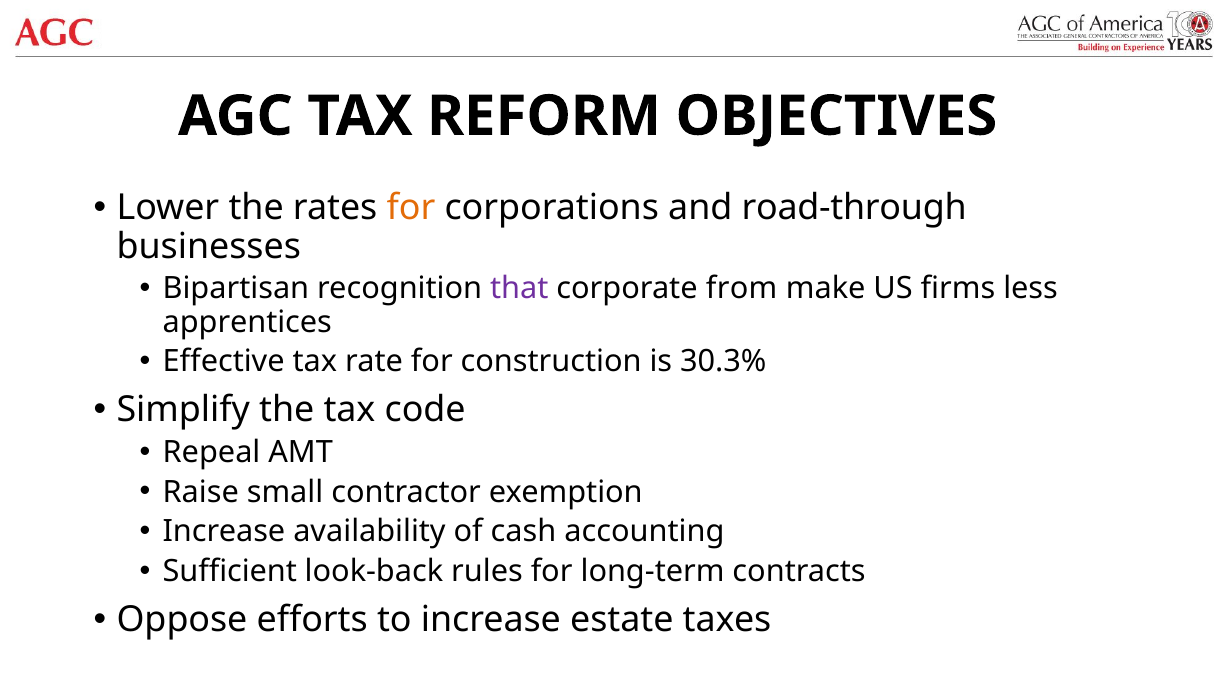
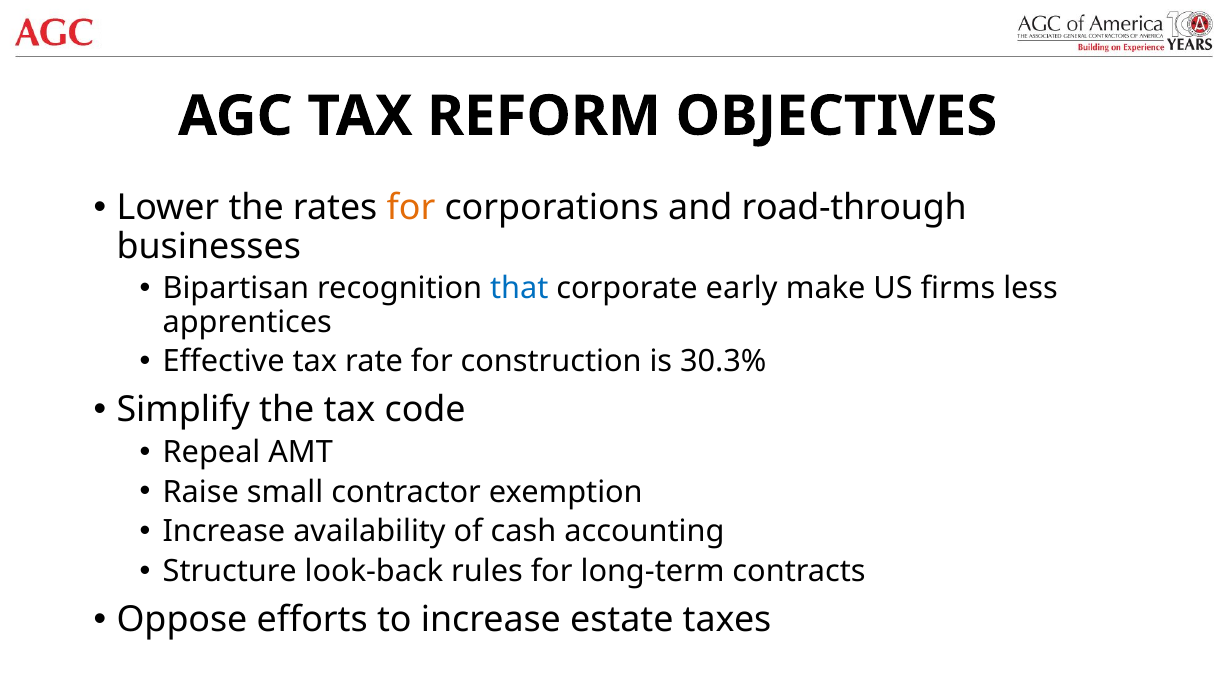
that colour: purple -> blue (519, 289)
from: from -> early (742, 289)
Sufficient: Sufficient -> Structure (230, 571)
